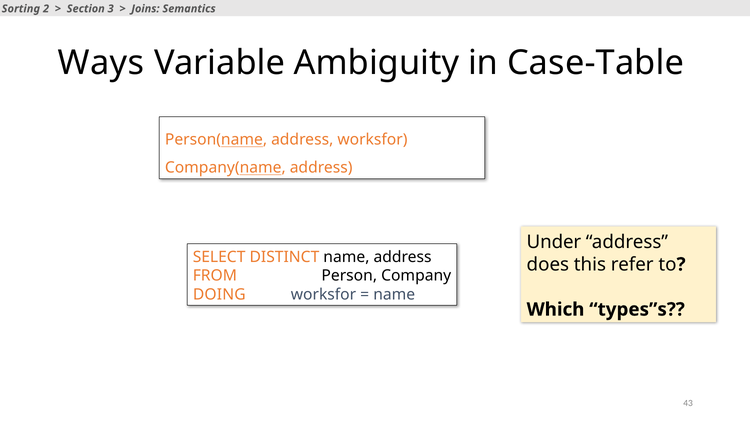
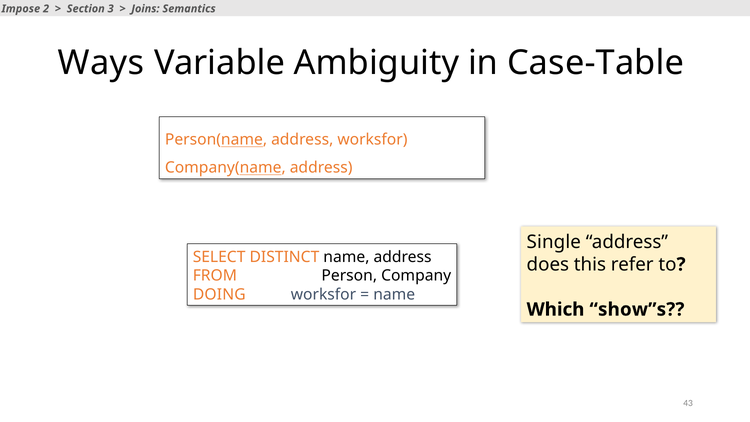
Sorting: Sorting -> Impose (21, 9)
Under: Under -> Single (554, 242)
types”s: types”s -> show”s (637, 309)
